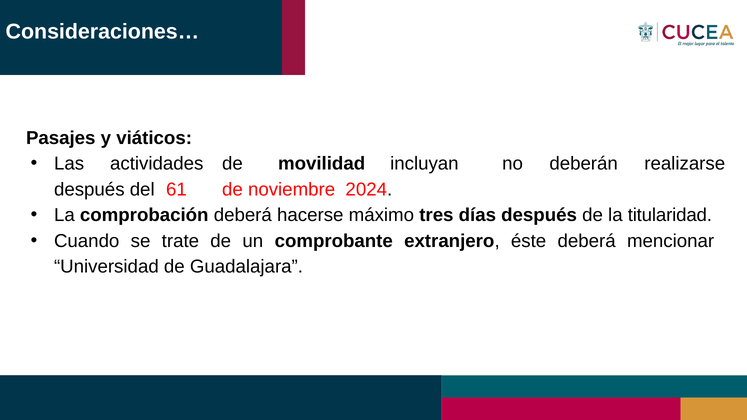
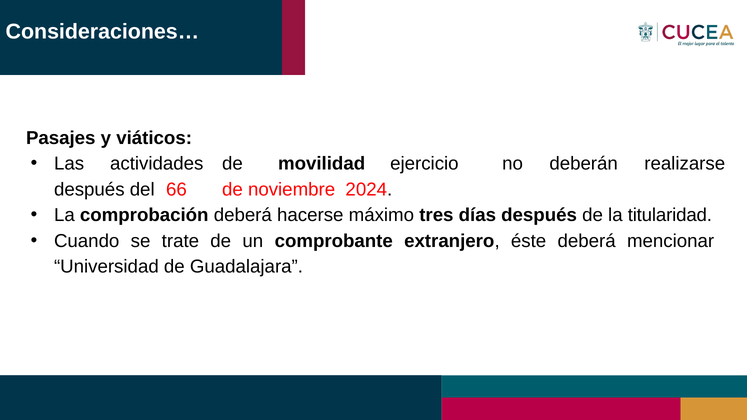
incluyan: incluyan -> ejercicio (424, 164)
61: 61 -> 66 (176, 190)
